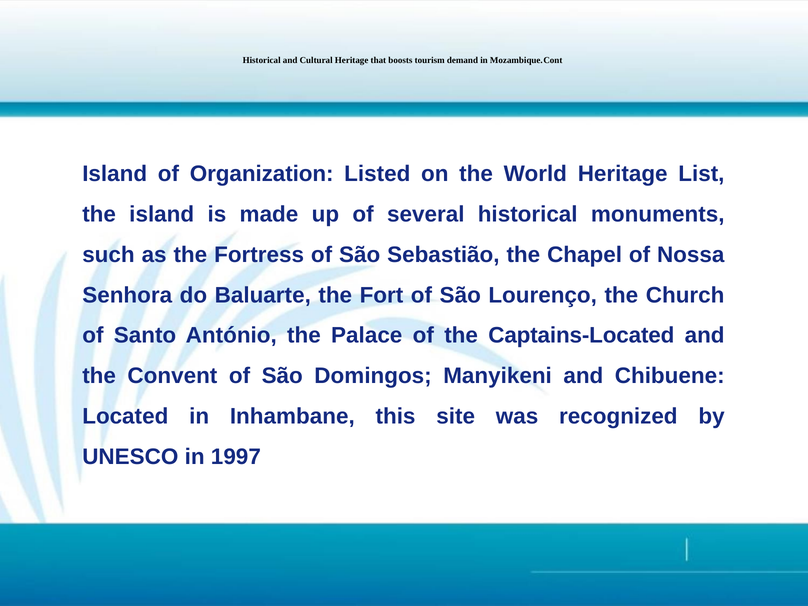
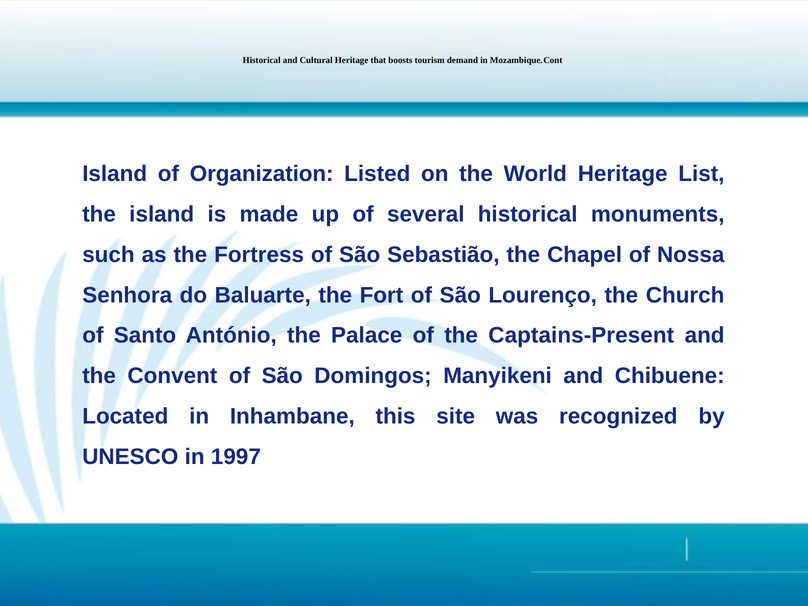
Captains-Located: Captains-Located -> Captains-Present (581, 336)
